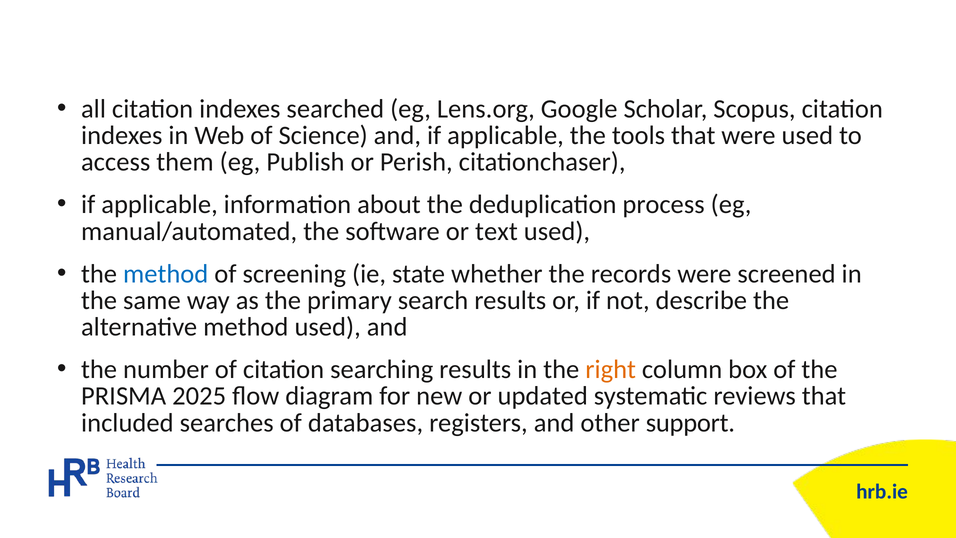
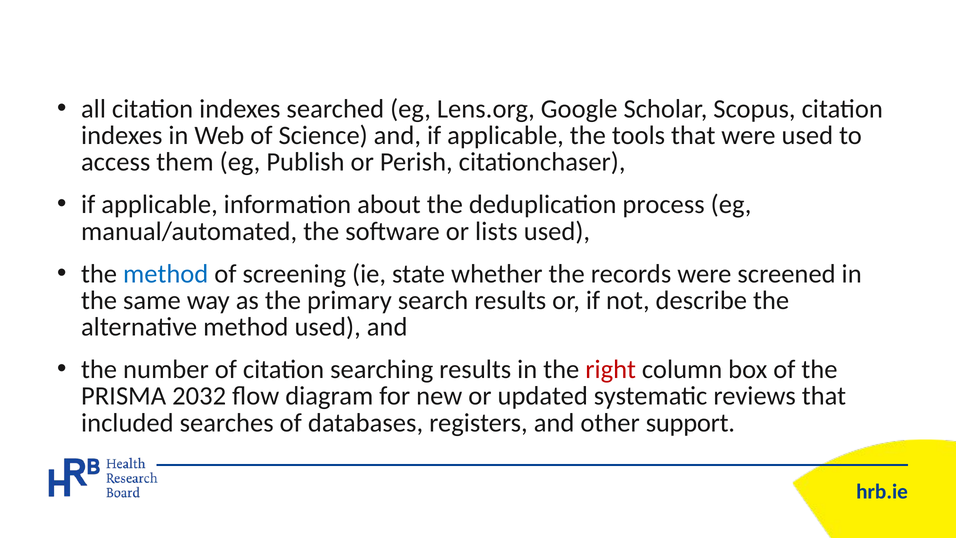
text: text -> lists (496, 231)
right colour: orange -> red (611, 369)
2025: 2025 -> 2032 (199, 396)
